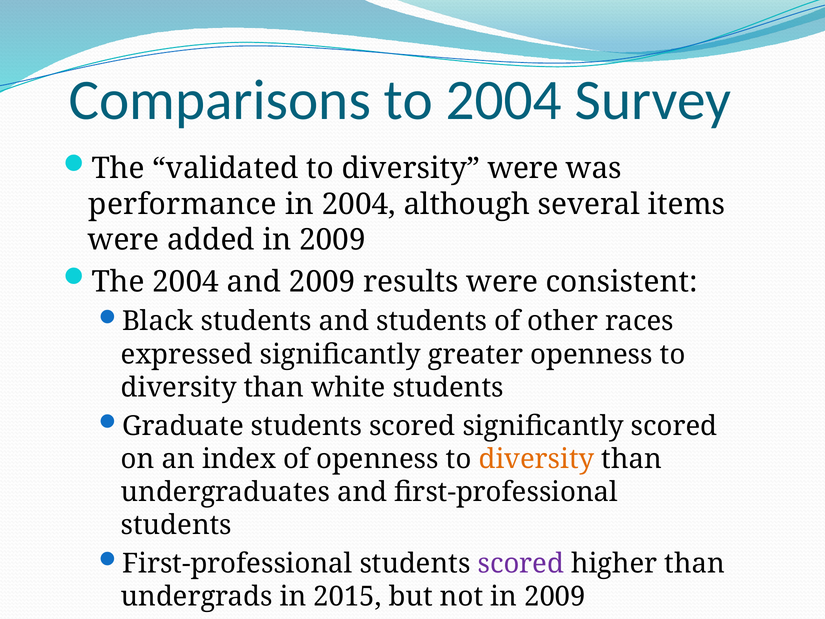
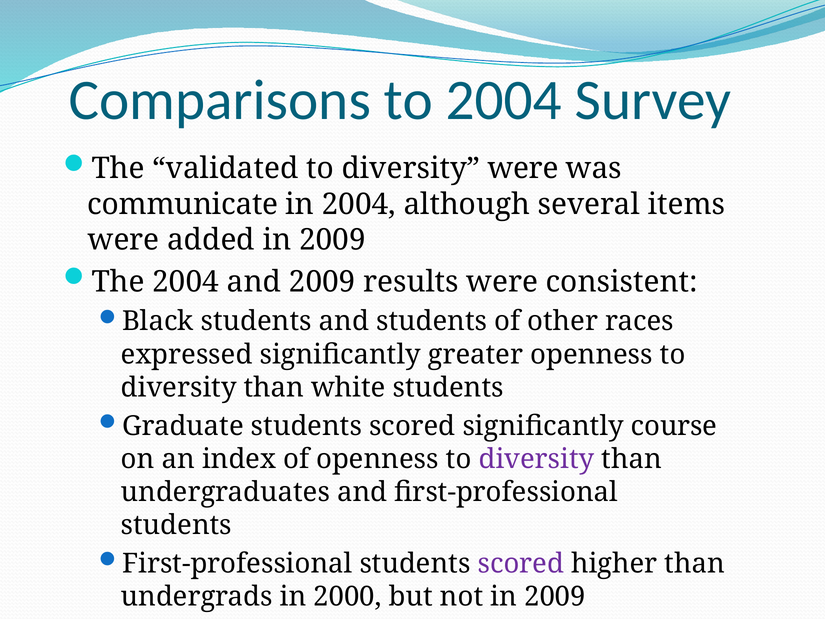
performance: performance -> communicate (183, 204)
significantly scored: scored -> course (674, 426)
diversity colour: orange -> purple (536, 459)
2015: 2015 -> 2000 (348, 596)
